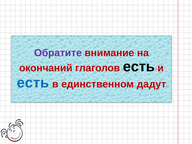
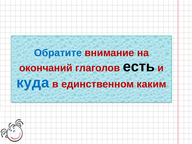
Обратите colour: purple -> blue (58, 53)
есть: есть -> куда (33, 83)
дадут: дадут -> каким (152, 84)
